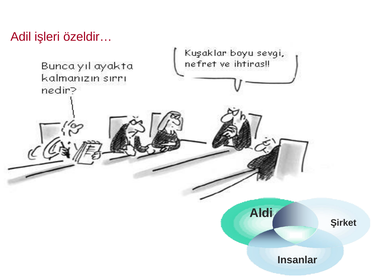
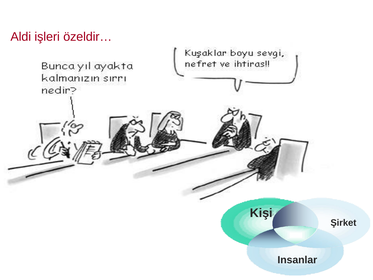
Adil: Adil -> Aldi (21, 37)
Aldi: Aldi -> Kişi (261, 213)
